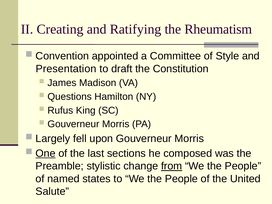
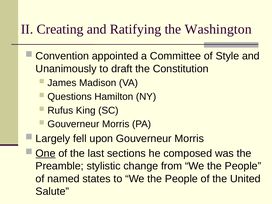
Rheumatism: Rheumatism -> Washington (218, 29)
Presentation: Presentation -> Unanimously (66, 69)
from underline: present -> none (172, 166)
